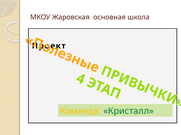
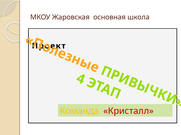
Кристалл colour: green -> red (128, 112)
